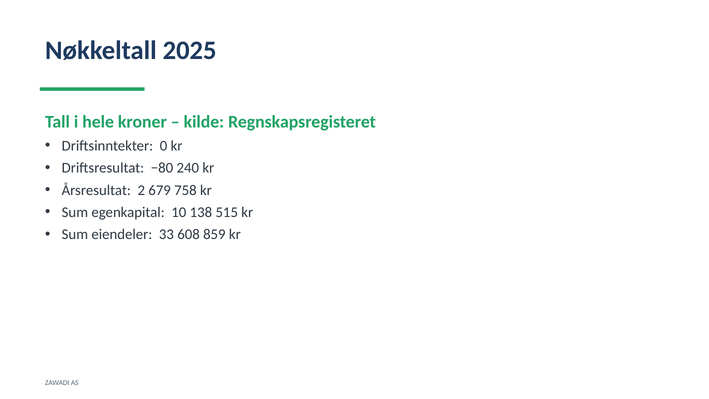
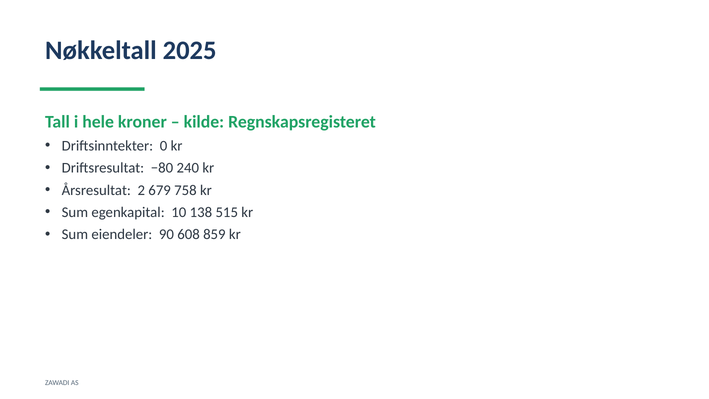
33: 33 -> 90 (166, 234)
